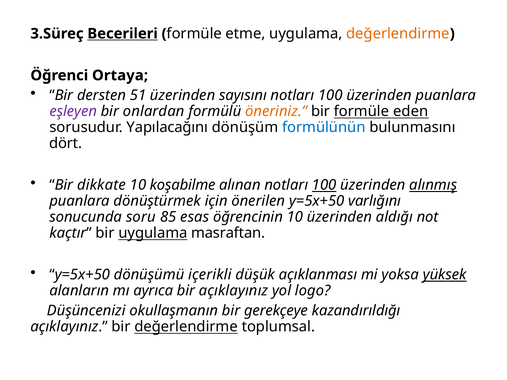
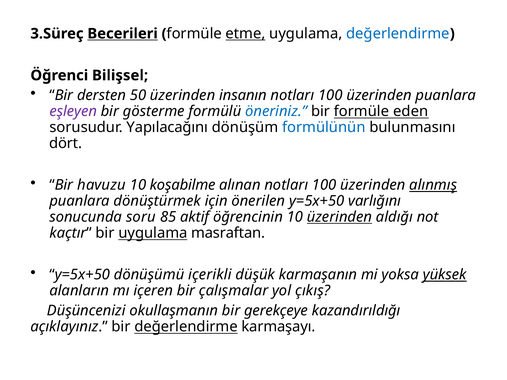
etme underline: none -> present (246, 34)
değerlendirme colour: orange -> blue (398, 34)
Ortaya: Ortaya -> Bilişsel (120, 75)
51: 51 -> 50 (138, 95)
sayısını: sayısını -> insanın (243, 95)
onlardan: onlardan -> gösterme (154, 111)
öneriniz colour: orange -> blue (276, 111)
dikkate: dikkate -> havuzu (101, 185)
100 underline: present -> none (324, 185)
esas: esas -> aktif (195, 217)
üzerinden underline: none -> present (339, 217)
açıklanması: açıklanması -> karmaşanın (318, 275)
ayrıca: ayrıca -> içeren (153, 291)
bir açıklayınız: açıklayınız -> çalışmalar (234, 291)
logo: logo -> çıkış (313, 291)
toplumsal: toplumsal -> karmaşayı (278, 327)
